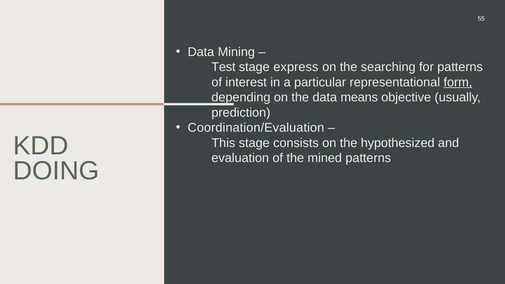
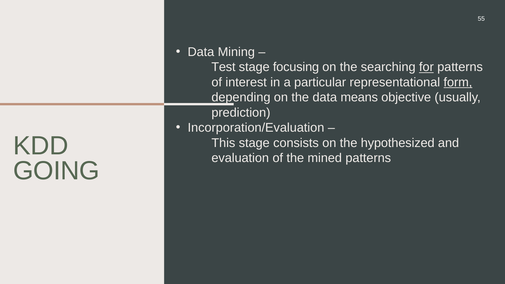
express: express -> focusing (296, 67)
for underline: none -> present (426, 67)
Coordination/Evaluation: Coordination/Evaluation -> Incorporation/Evaluation (256, 128)
DOING: DOING -> GOING (56, 171)
